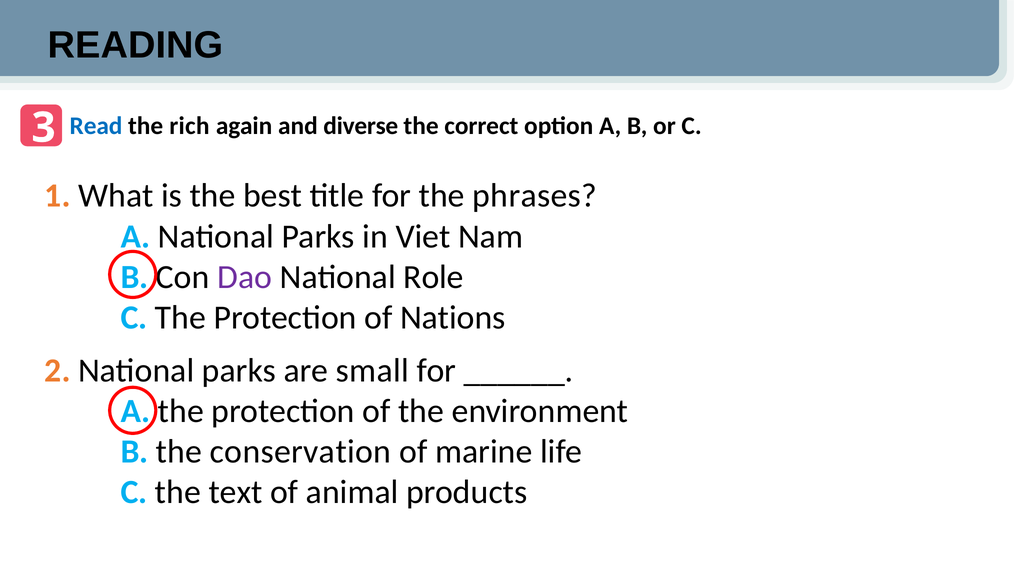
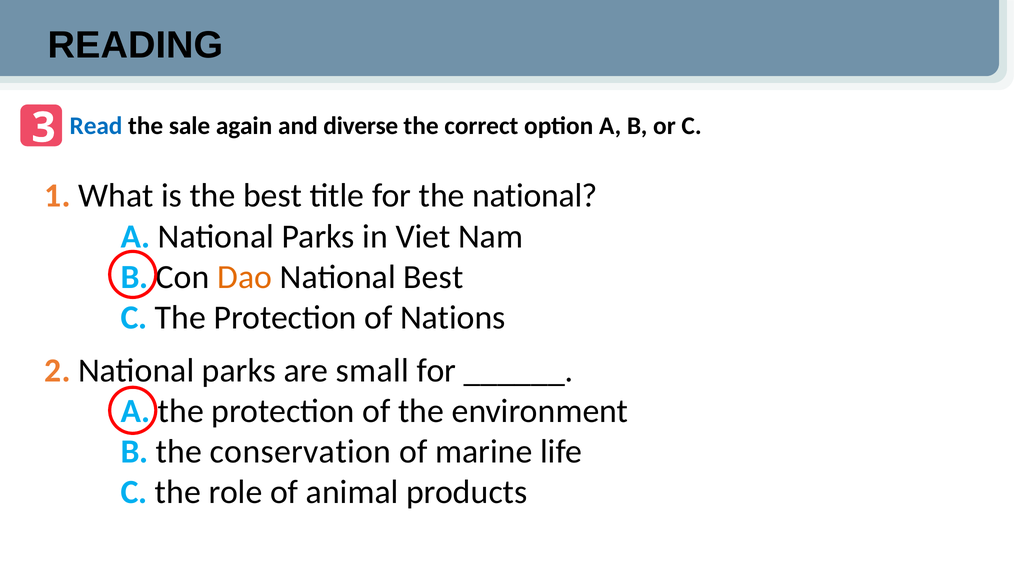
rich: rich -> sale (190, 126)
the phrases: phrases -> national (535, 196)
Dao colour: purple -> orange (245, 277)
National Role: Role -> Best (433, 277)
text: text -> role (236, 493)
